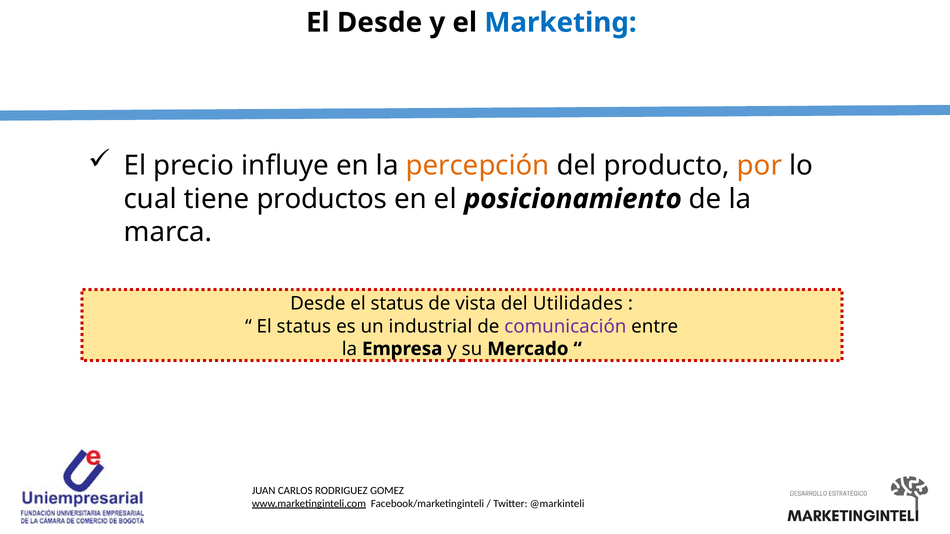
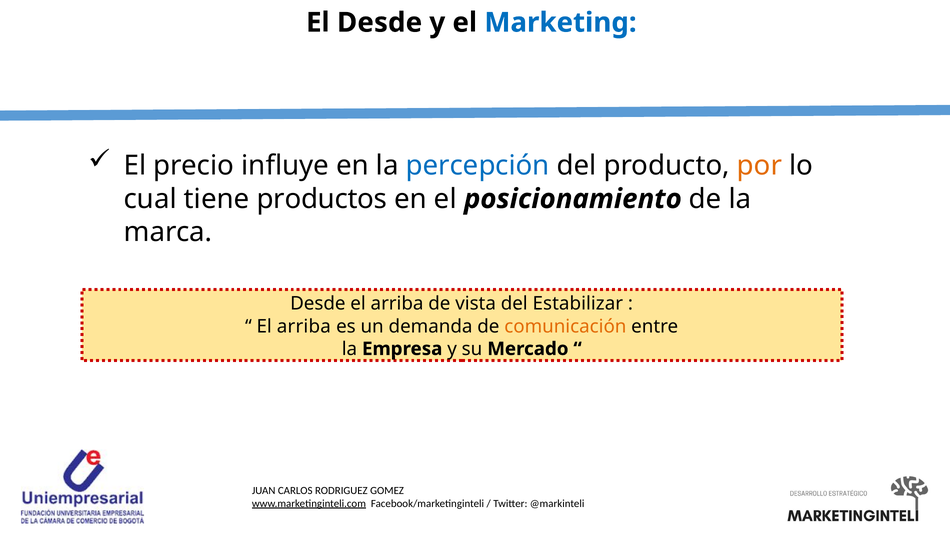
percepción colour: orange -> blue (478, 166)
Desde el status: status -> arriba (397, 304)
Utilidades: Utilidades -> Estabilizar (578, 304)
status: status -> arriba (304, 327)
industrial: industrial -> demanda (431, 327)
comunicación colour: purple -> orange (565, 327)
